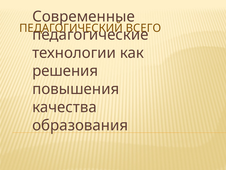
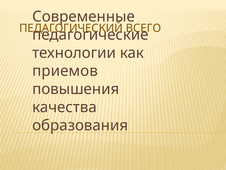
решения: решения -> приемов (65, 71)
